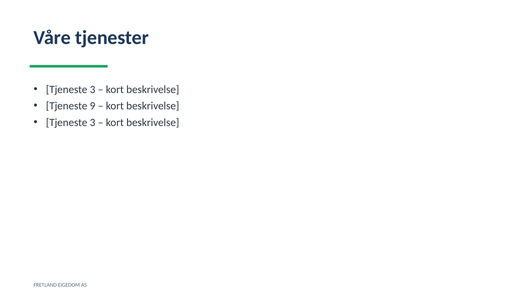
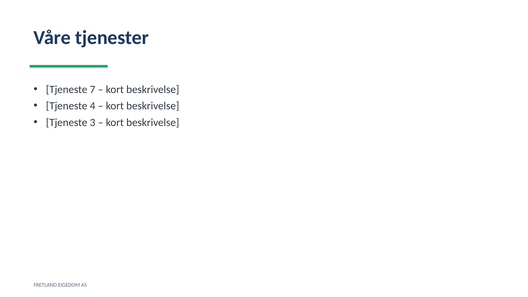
3: 3 -> 7 (93, 89)
9: 9 -> 4 (93, 106)
